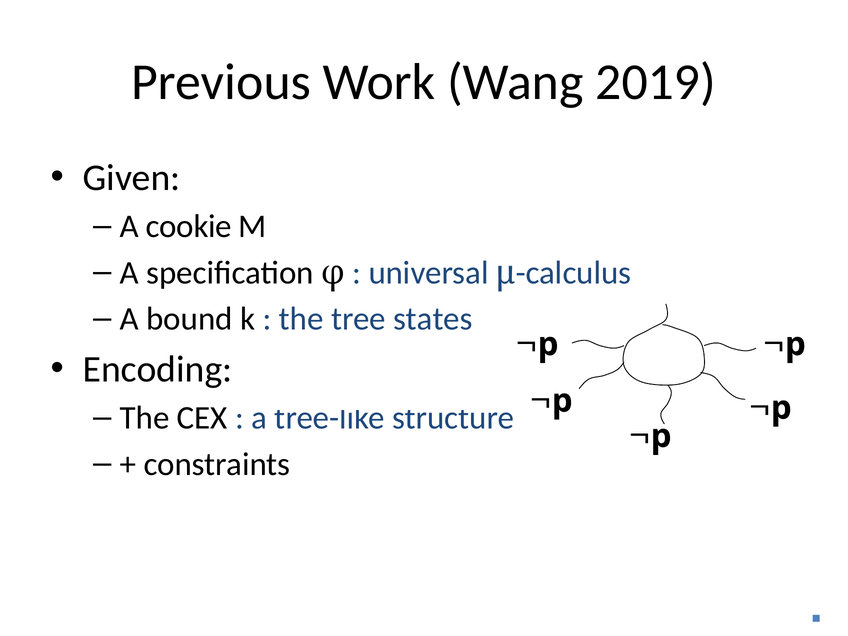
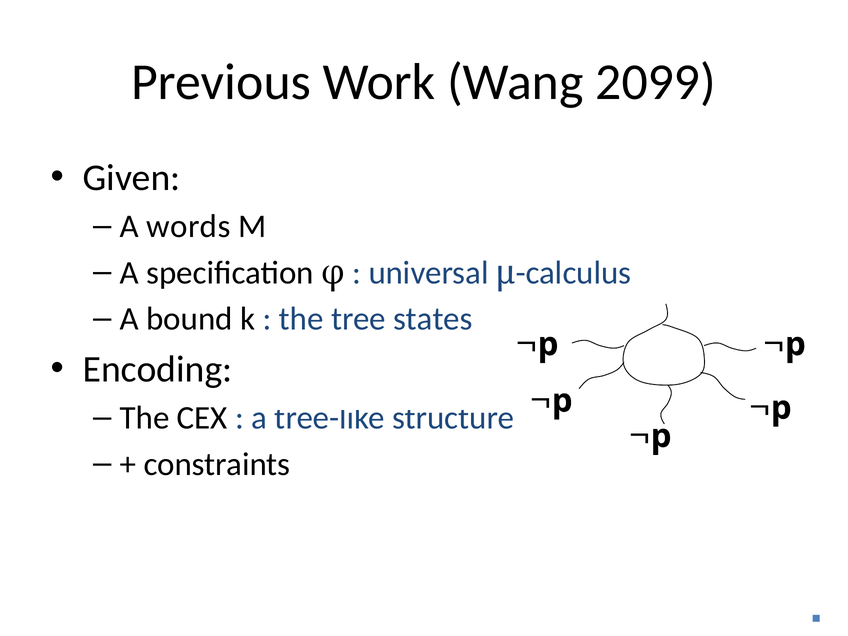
2019: 2019 -> 2099 (656, 82)
cookie: cookie -> words (188, 227)
